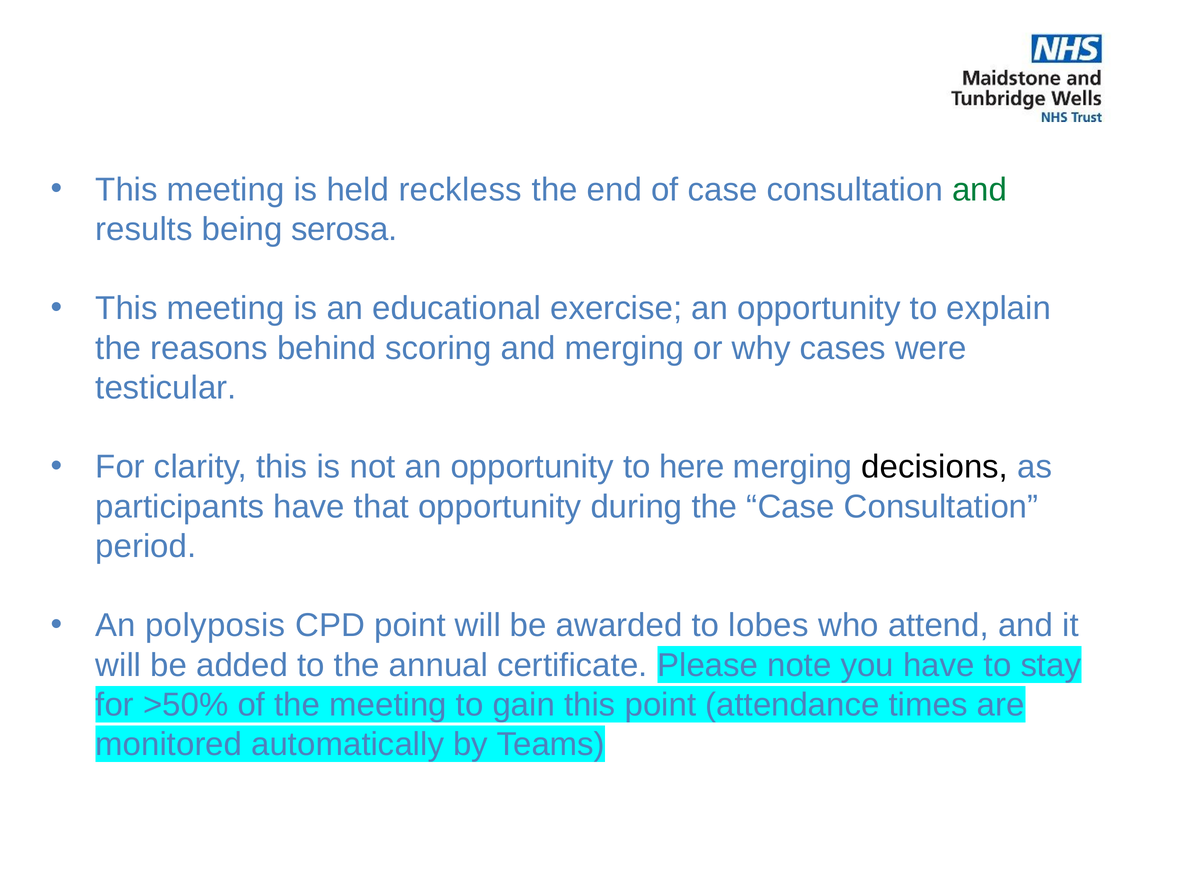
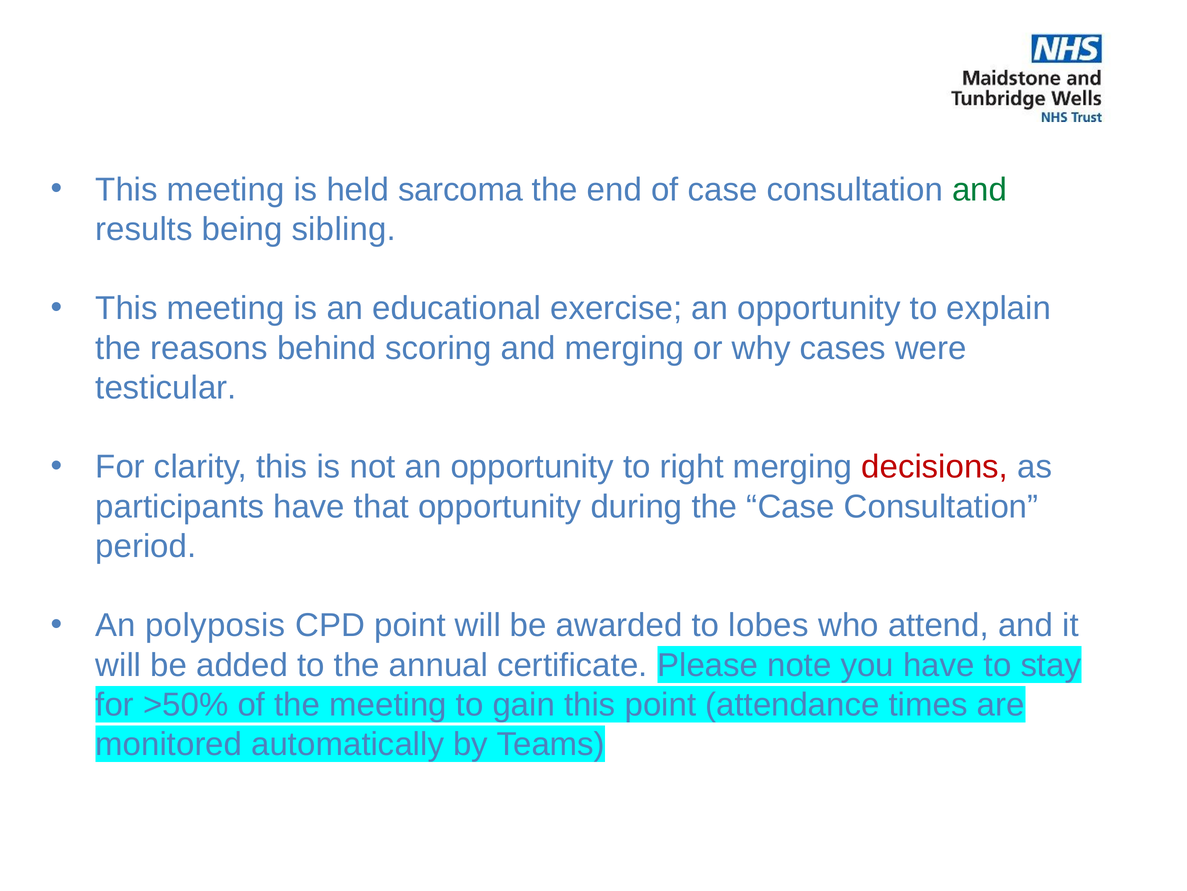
reckless: reckless -> sarcoma (461, 190)
serosa: serosa -> sibling (344, 229)
here: here -> right (692, 467)
decisions colour: black -> red (935, 467)
